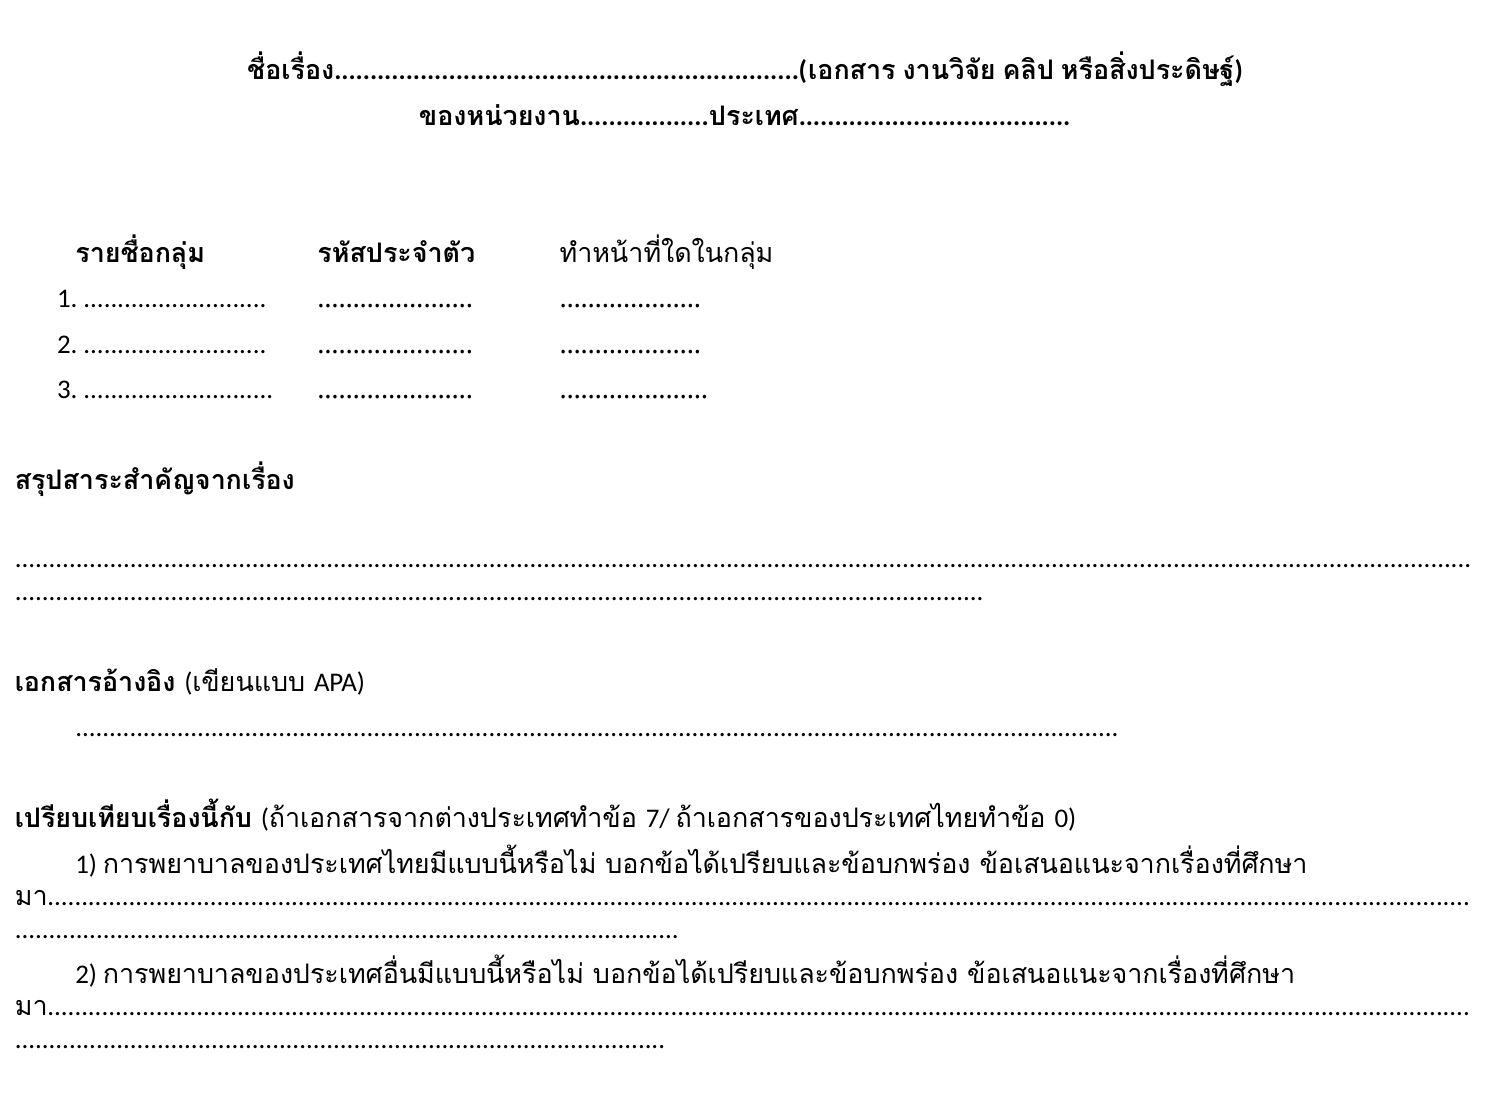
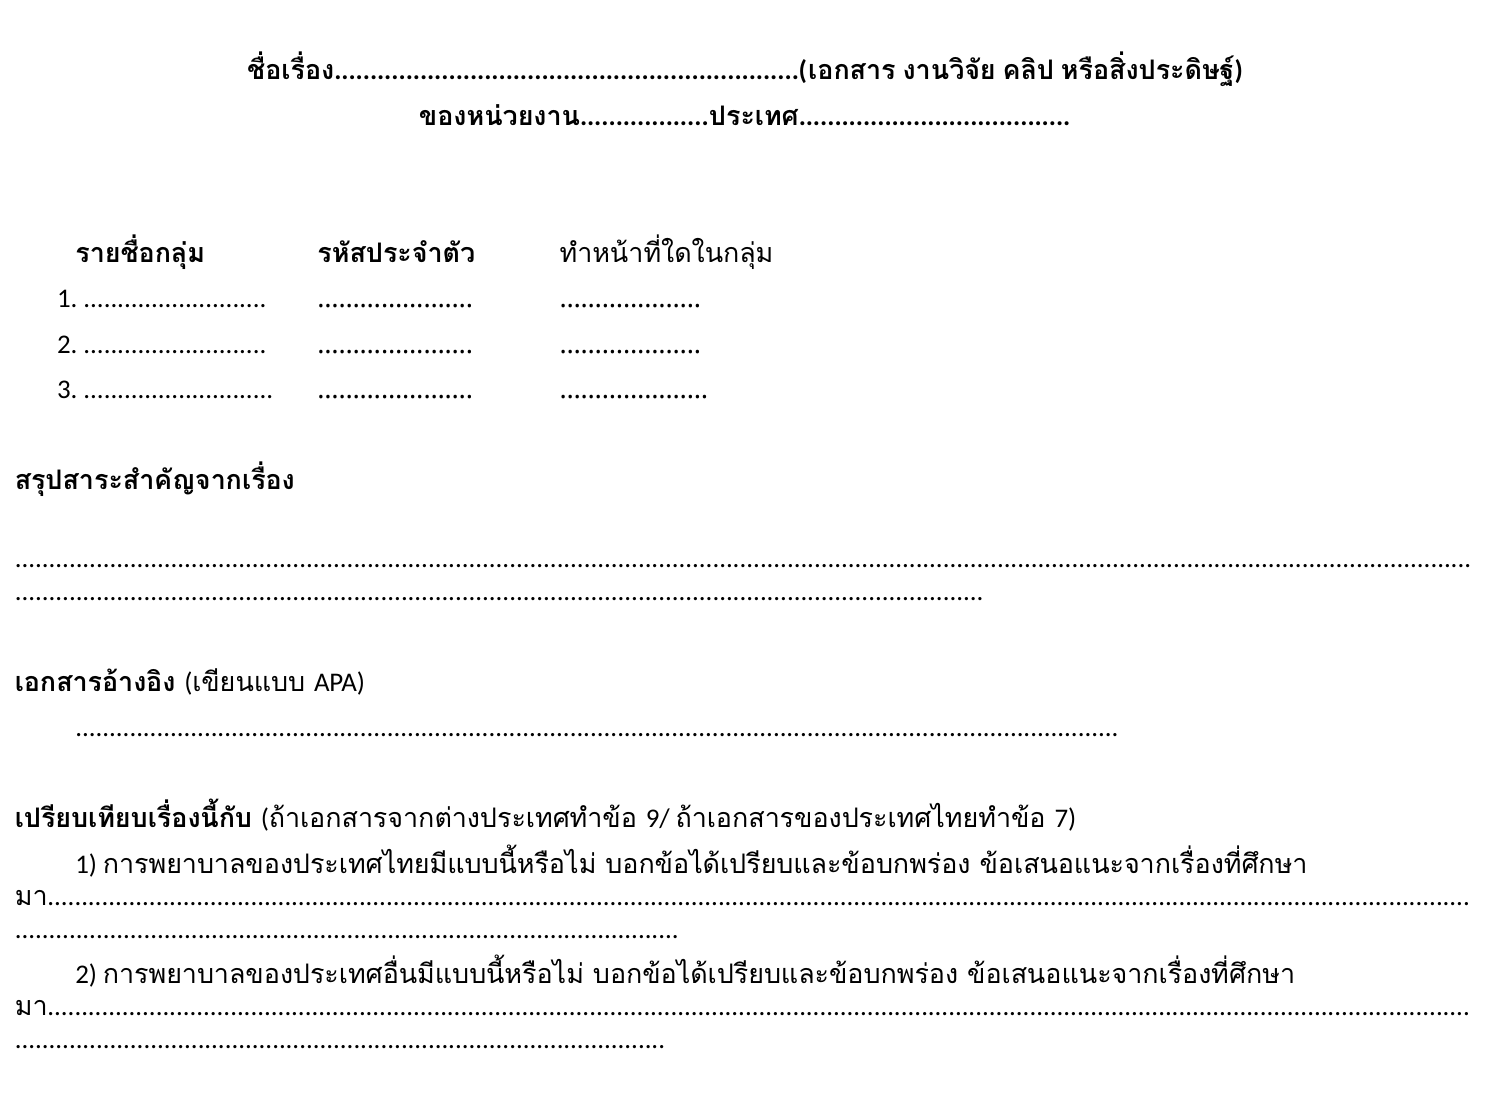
7/: 7/ -> 9/ (658, 819)
0: 0 -> 7 (1065, 819)
